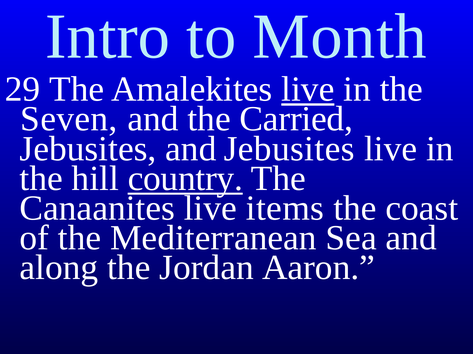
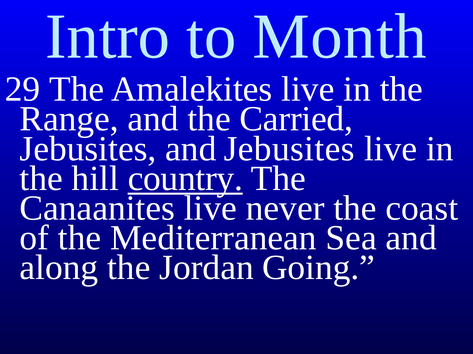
live underline: present -> none (308, 89)
Seven: Seven -> Range (69, 119)
items: items -> never (285, 209)
Aaron: Aaron -> Going (318, 268)
